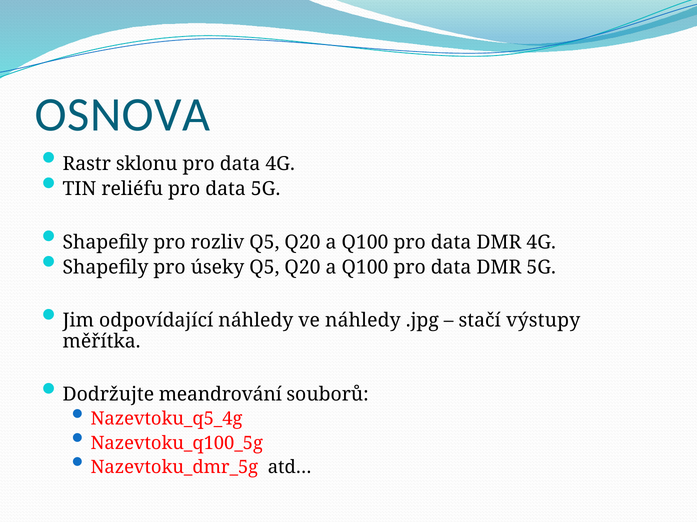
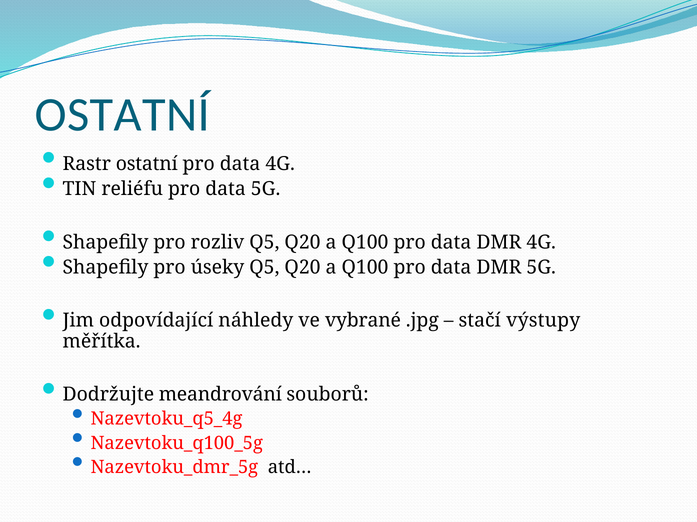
OSNOVA: OSNOVA -> OSTATNÍ (122, 115)
Rastr sklonu: sklonu -> ostatní (147, 164)
ve náhledy: náhledy -> vybrané (363, 321)
